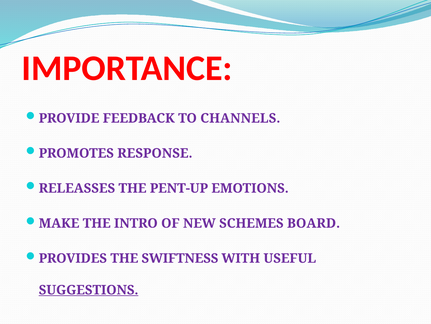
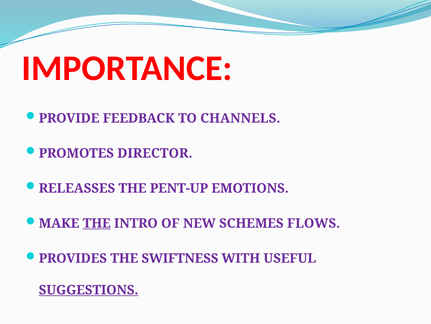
RESPONSE: RESPONSE -> DIRECTOR (155, 153)
THE underline: none -> present (97, 223)
BOARD: BOARD -> FLOWS (314, 223)
